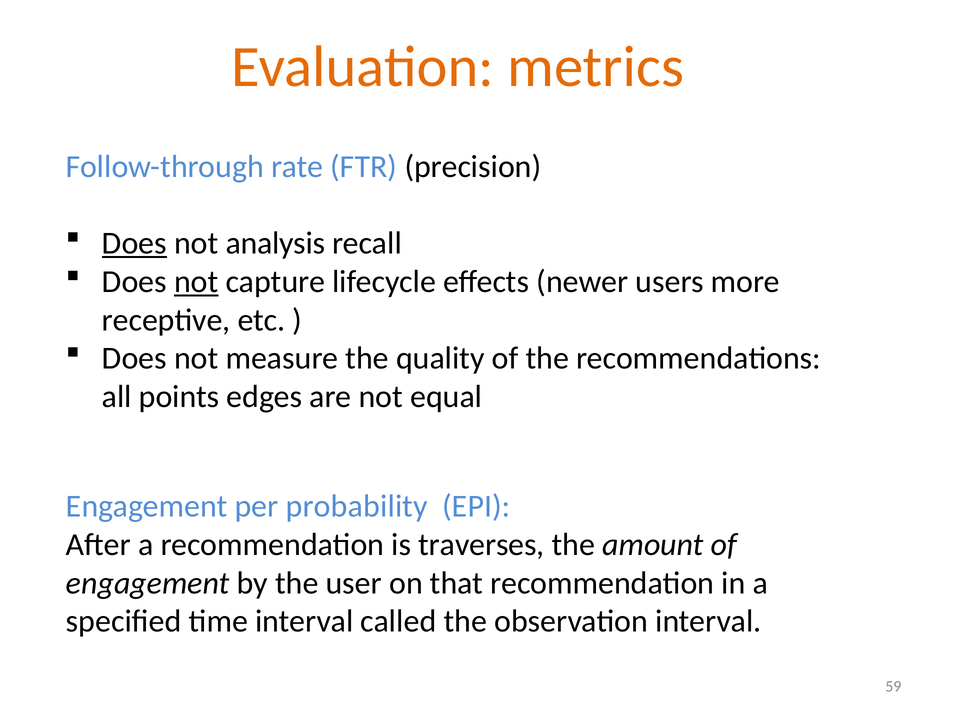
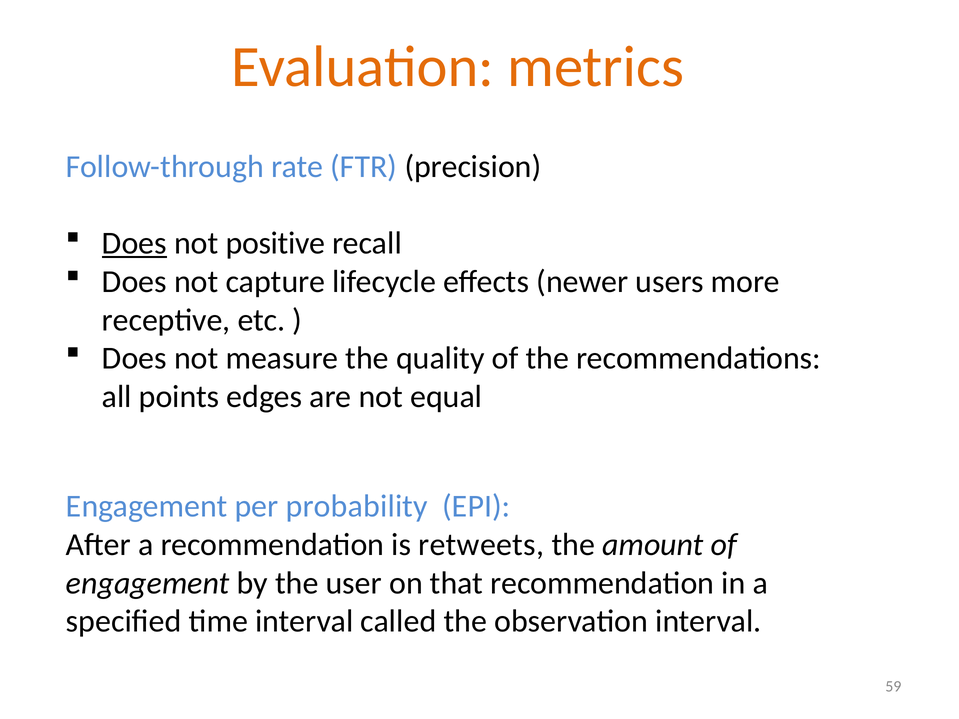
analysis: analysis -> positive (275, 243)
not underline: present -> none (196, 282)
traverses: traverses -> retweets (481, 545)
